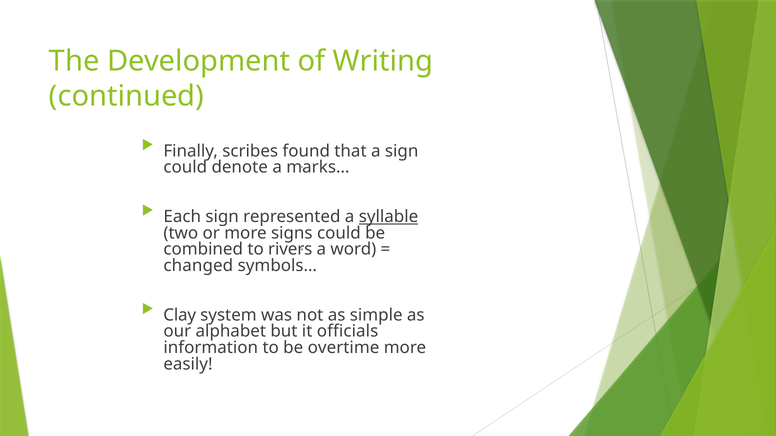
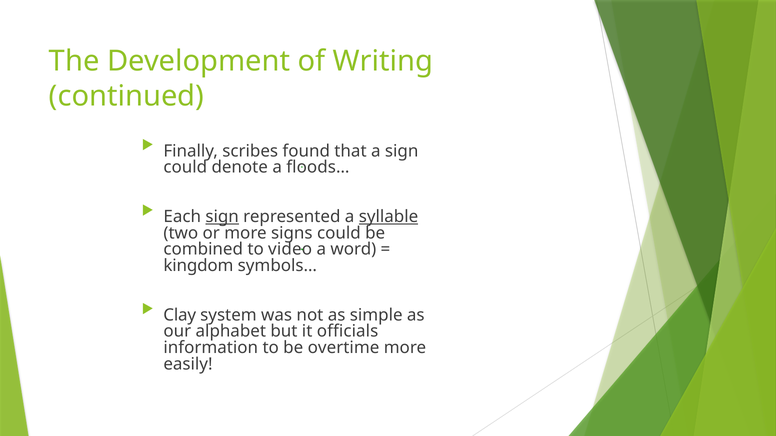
marks…: marks… -> floods… (318, 167)
sign underline: none -> present (222, 217)
rivers: rivers -> video (290, 250)
changed: changed -> kingdom (198, 266)
